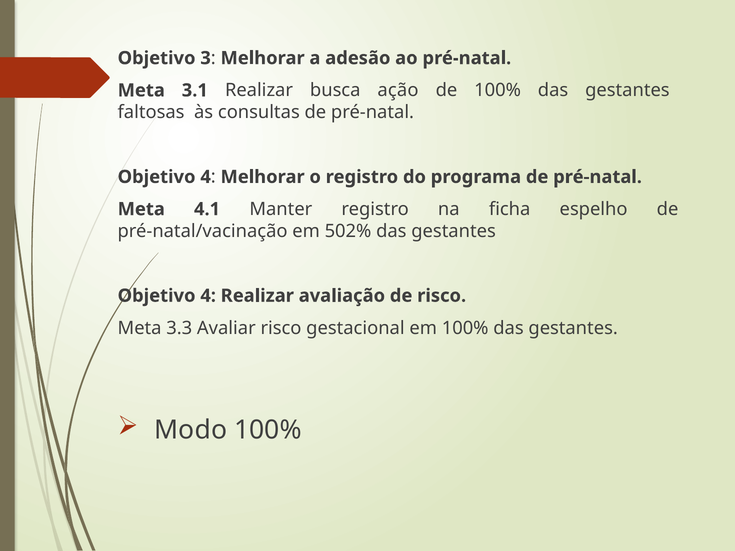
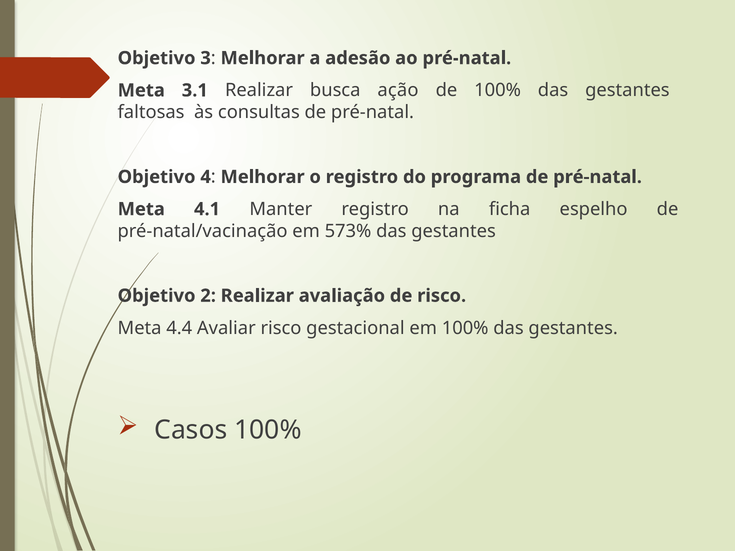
502%: 502% -> 573% (348, 231)
4: 4 -> 2 (208, 296)
3.3: 3.3 -> 4.4 (179, 328)
Modo: Modo -> Casos (191, 430)
